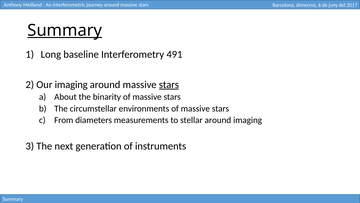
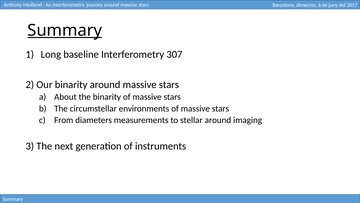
491: 491 -> 307 (174, 54)
Our imaging: imaging -> binarity (71, 84)
stars underline: present -> none (169, 84)
